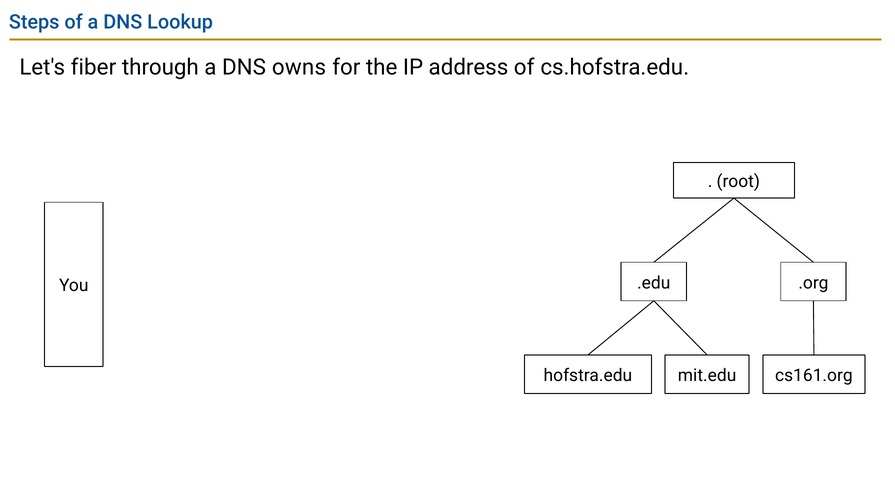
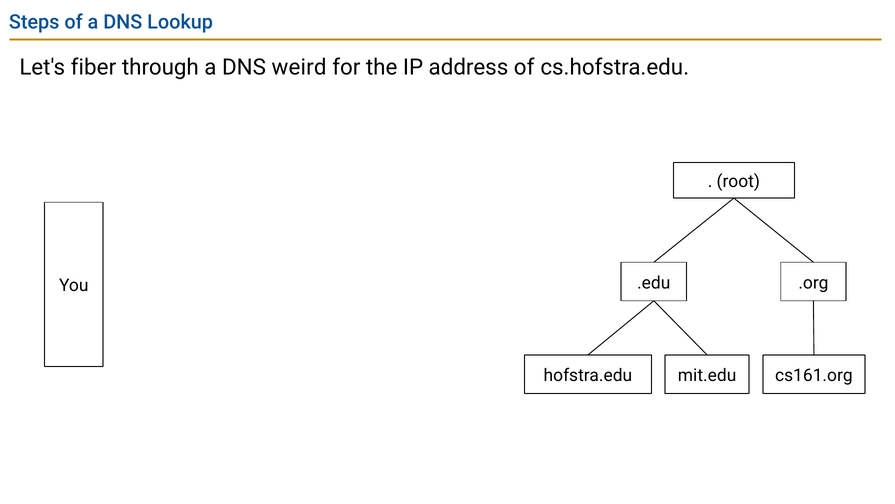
owns: owns -> weird (299, 67)
